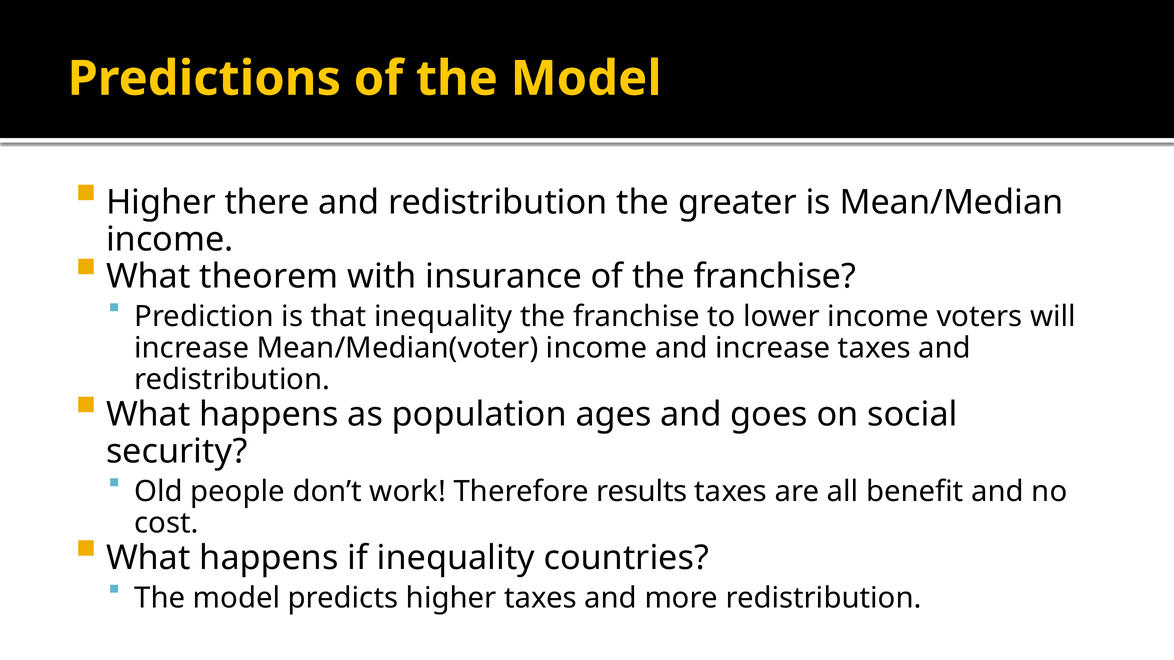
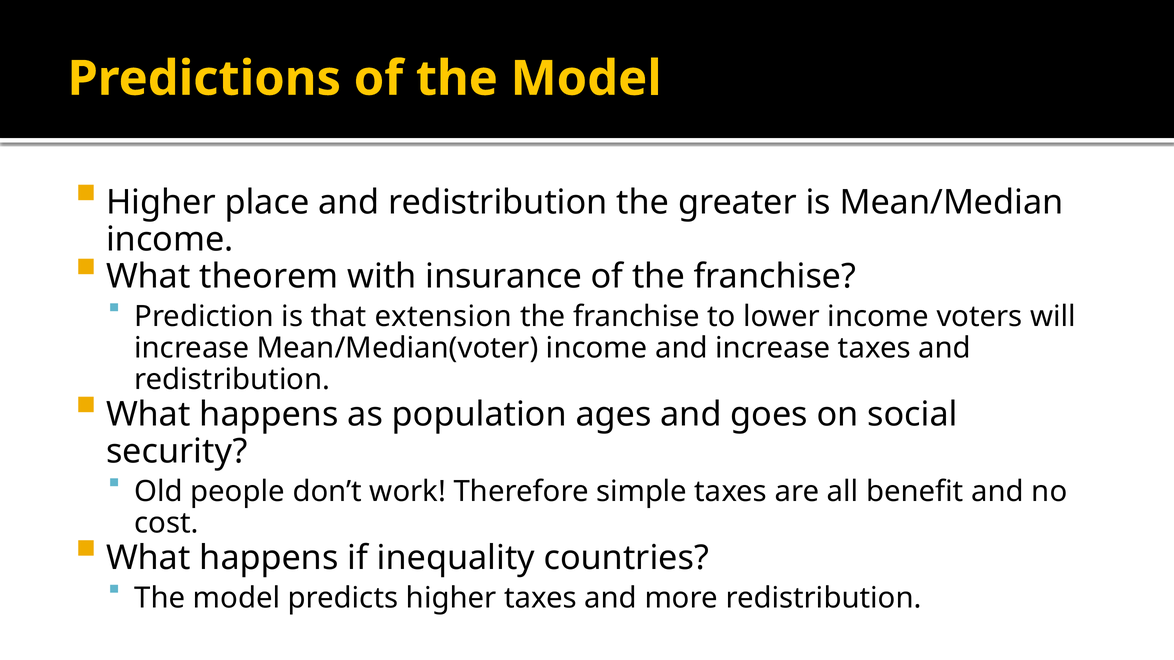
there: there -> place (267, 203)
that inequality: inequality -> extension (443, 317)
results: results -> simple (642, 492)
